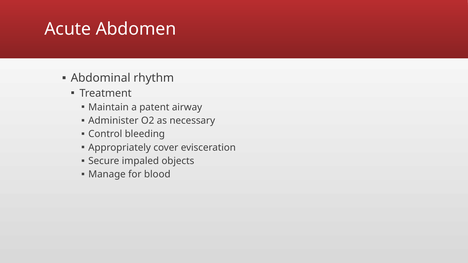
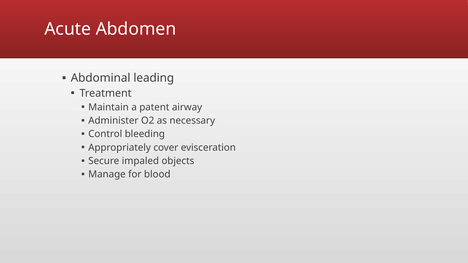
rhythm: rhythm -> leading (154, 78)
